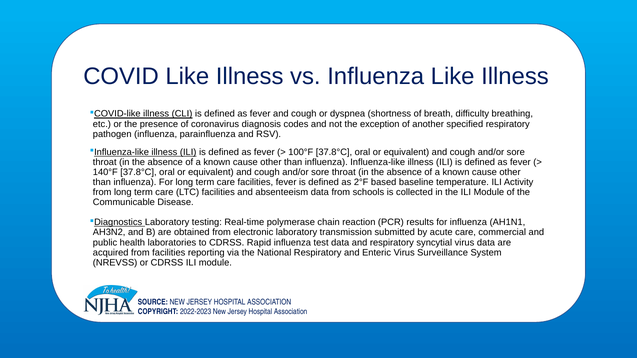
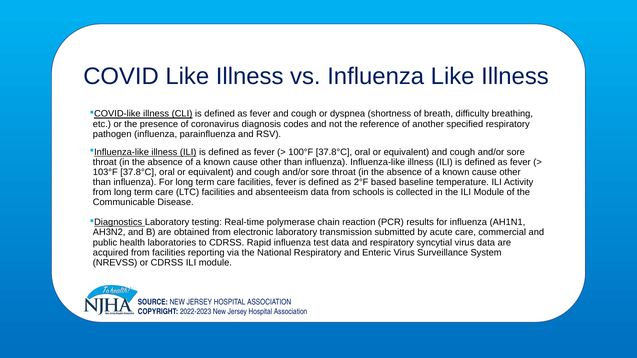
exception: exception -> reference (380, 124)
140°F: 140°F -> 103°F (105, 172)
